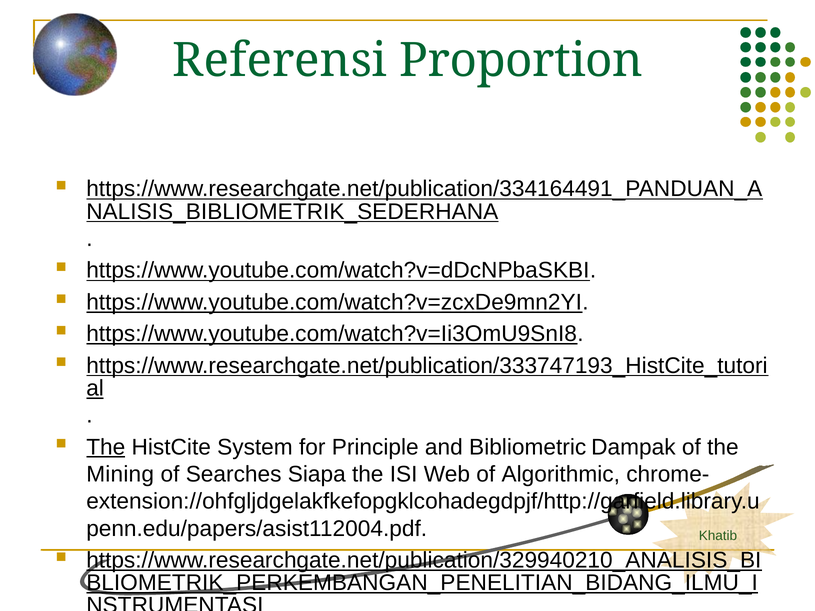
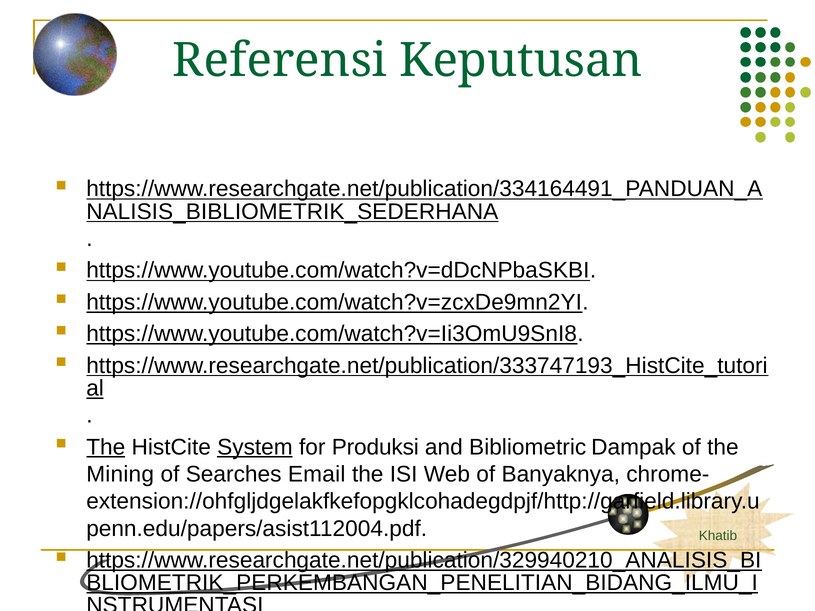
Proportion: Proportion -> Keputusan (521, 61)
System underline: none -> present (255, 447)
Principle: Principle -> Produksi (375, 447)
Siapa: Siapa -> Email (317, 474)
Algorithmic: Algorithmic -> Banyaknya (561, 474)
